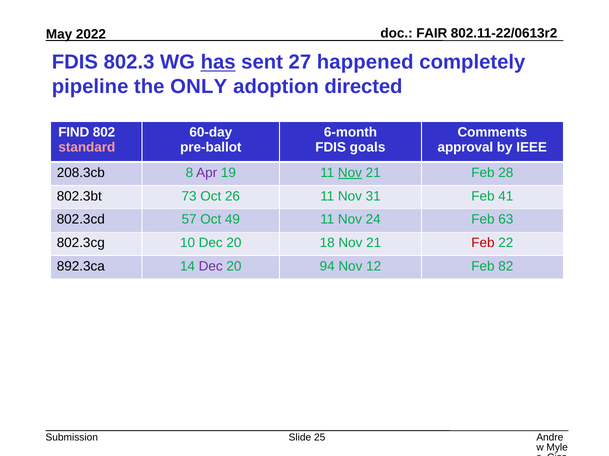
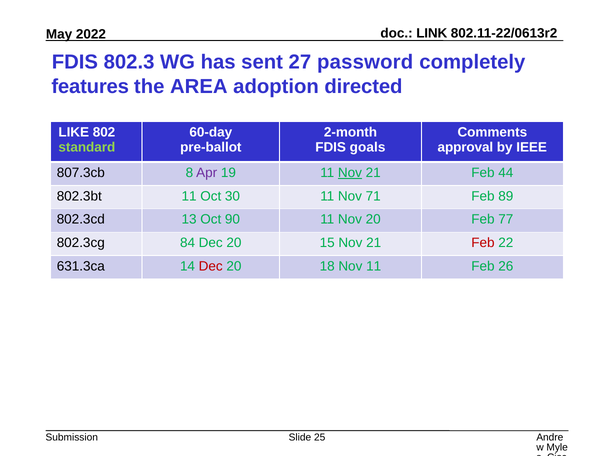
FAIR: FAIR -> LINK (432, 33)
has underline: present -> none (218, 62)
happened: happened -> password (365, 62)
pipeline: pipeline -> features (90, 87)
ONLY: ONLY -> AREA (199, 87)
FIND: FIND -> LIKE (74, 133)
6-month: 6-month -> 2-month (351, 133)
standard colour: pink -> light green (87, 148)
208.3cb: 208.3cb -> 807.3cb (81, 173)
28: 28 -> 44 (506, 173)
802.3bt 73: 73 -> 11 (189, 196)
26: 26 -> 30 (233, 196)
31: 31 -> 71 (373, 196)
41: 41 -> 89 (506, 196)
57: 57 -> 13 (189, 220)
49: 49 -> 90 (233, 220)
Nov 24: 24 -> 20 (373, 220)
63: 63 -> 77 (506, 220)
10: 10 -> 84 (188, 243)
18: 18 -> 15 (327, 243)
892.3ca: 892.3ca -> 631.3ca (81, 267)
Dec colour: purple -> red (211, 267)
94: 94 -> 18 (327, 267)
Nov 12: 12 -> 11 (374, 267)
82: 82 -> 26 (506, 267)
